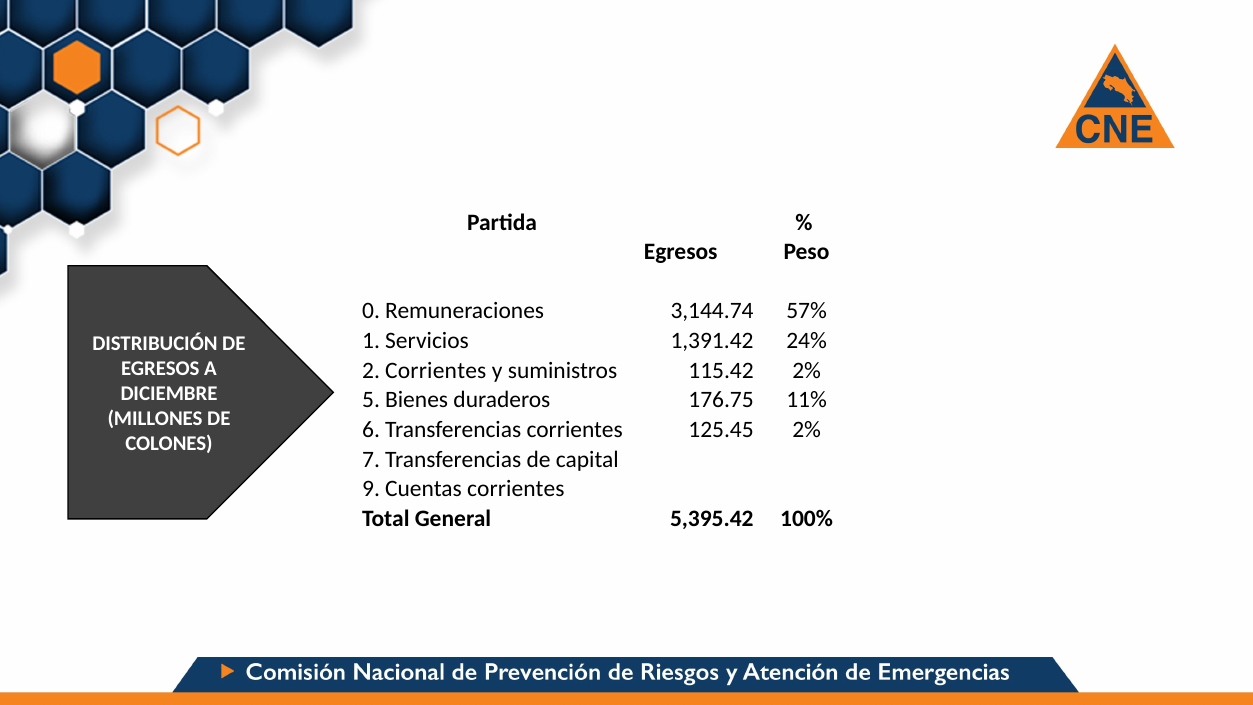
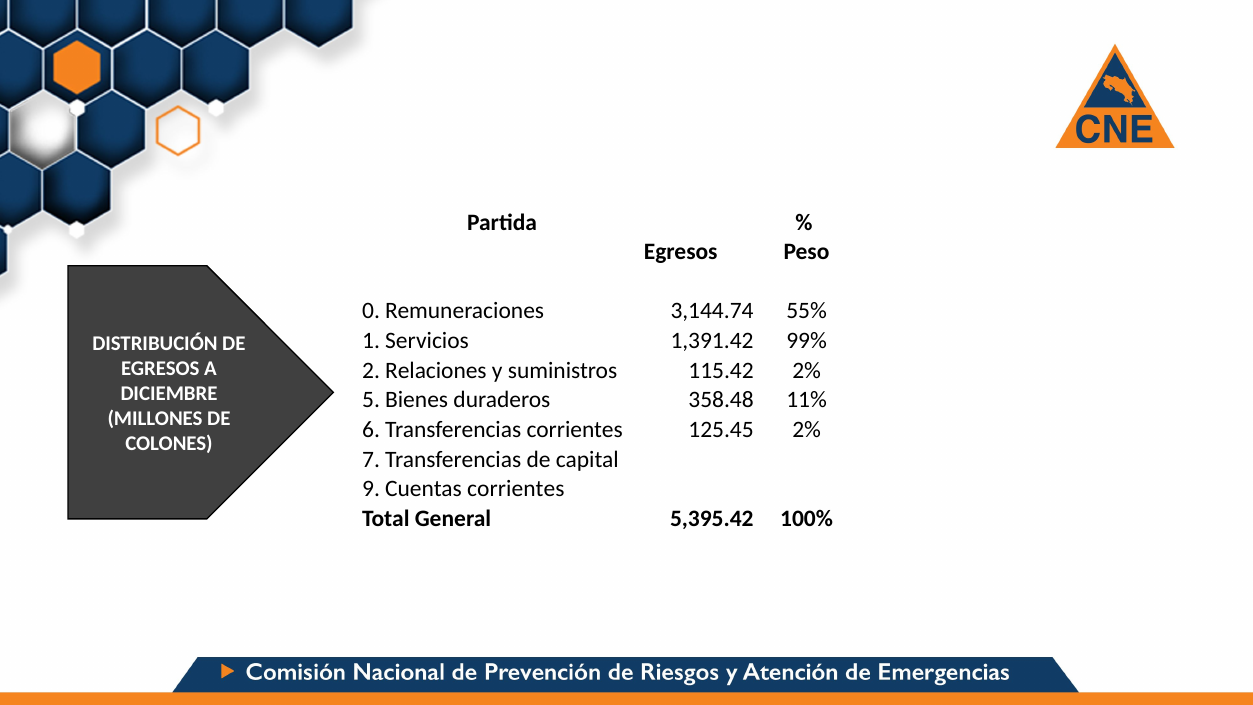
57%: 57% -> 55% (807, 311)
24%: 24% -> 99% (807, 341)
2 Corrientes: Corrientes -> Relaciones (436, 370)
176.75: 176.75 -> 358.48 (721, 400)
